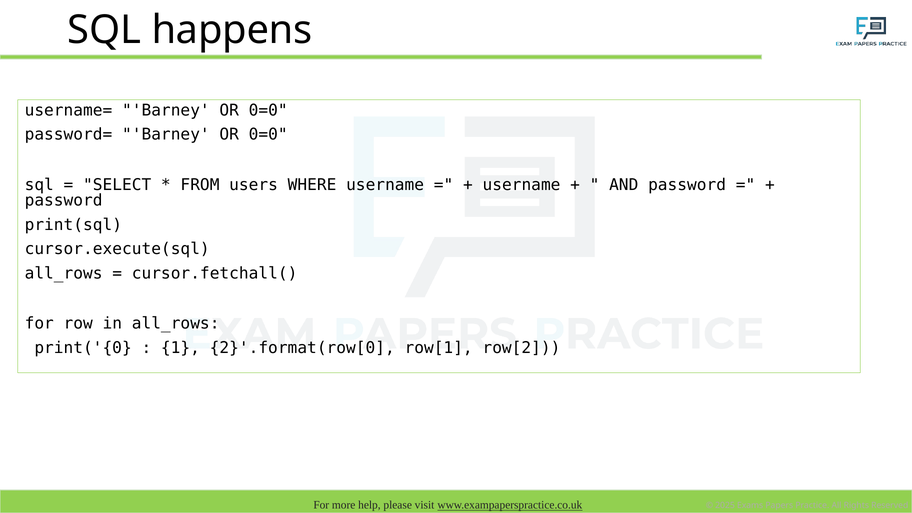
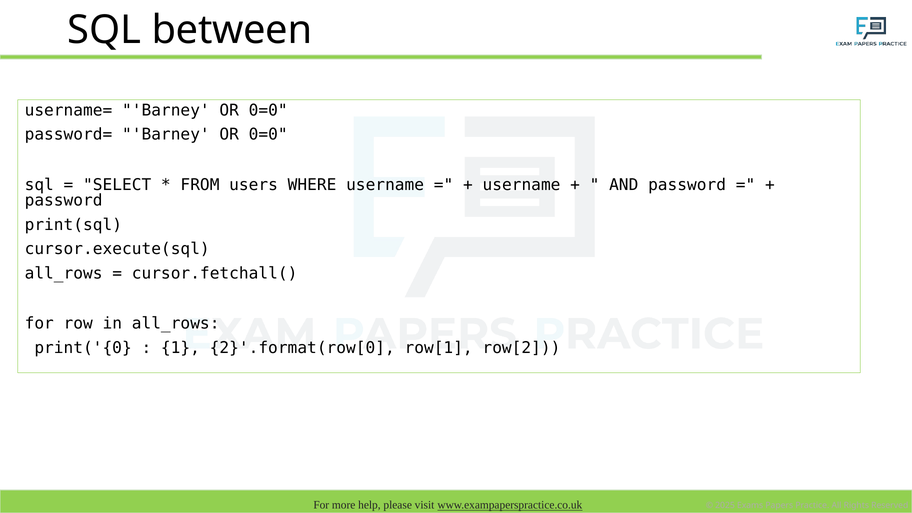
happens: happens -> between (232, 30)
